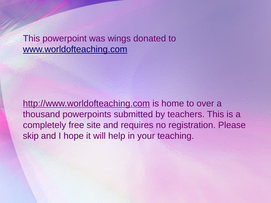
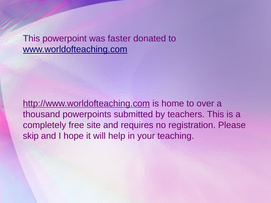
wings: wings -> faster (119, 39)
